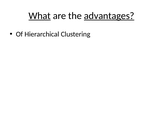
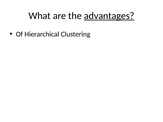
What underline: present -> none (40, 16)
